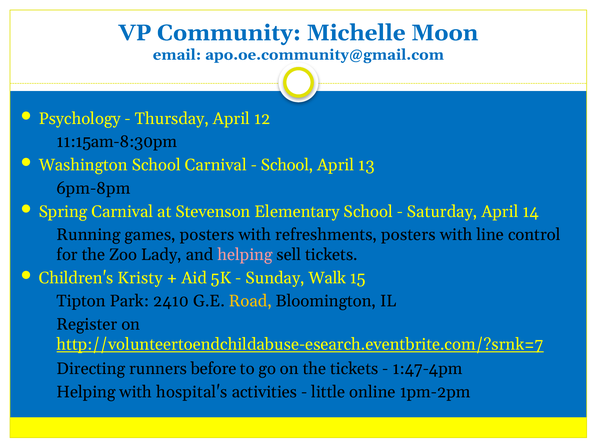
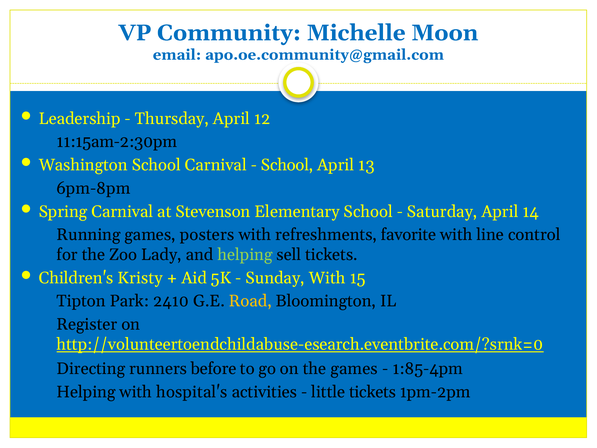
Psychology: Psychology -> Leadership (80, 119)
11:15am-8:30pm: 11:15am-8:30pm -> 11:15am-2:30pm (117, 142)
refreshments posters: posters -> favorite (409, 235)
helping colour: pink -> light green (245, 255)
Sunday Walk: Walk -> With (327, 278)
http://volunteertoendchildabuse-esearch.eventbrite.com/?srnk=7: http://volunteertoendchildabuse-esearch.eventbrite.com/?srnk=7 -> http://volunteertoendchildabuse-esearch.eventbrite.com/?srnk=0 (300, 344)
the tickets: tickets -> games (354, 369)
1:47-4pm: 1:47-4pm -> 1:85-4pm (428, 369)
little online: online -> tickets (373, 392)
